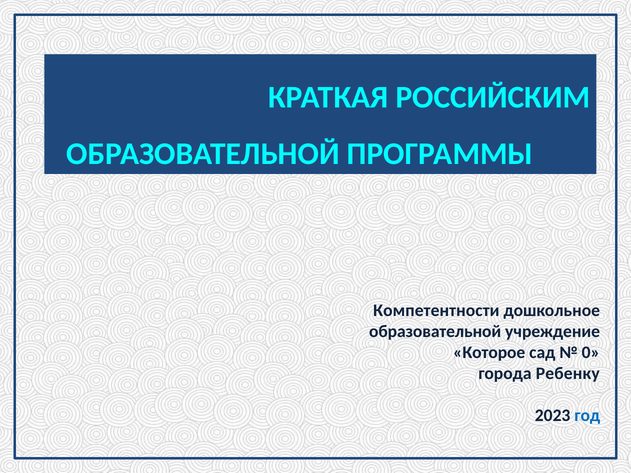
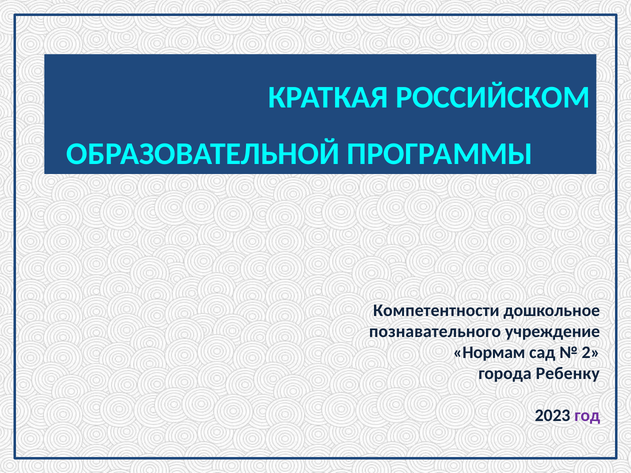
РОССИЙСКИМ: РОССИЙСКИМ -> РОССИЙСКОМ (493, 97)
образовательной: образовательной -> познавательного (435, 332)
Которое: Которое -> Нормам (489, 353)
0: 0 -> 2 (591, 353)
год colour: blue -> purple (587, 416)
